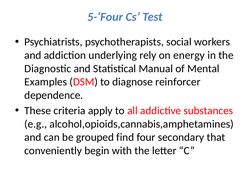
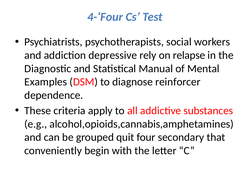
5-‘Four: 5-‘Four -> 4-‘Four (105, 17)
underlying: underlying -> depressive (113, 55)
energy: energy -> relapse (189, 55)
find: find -> quit (125, 138)
